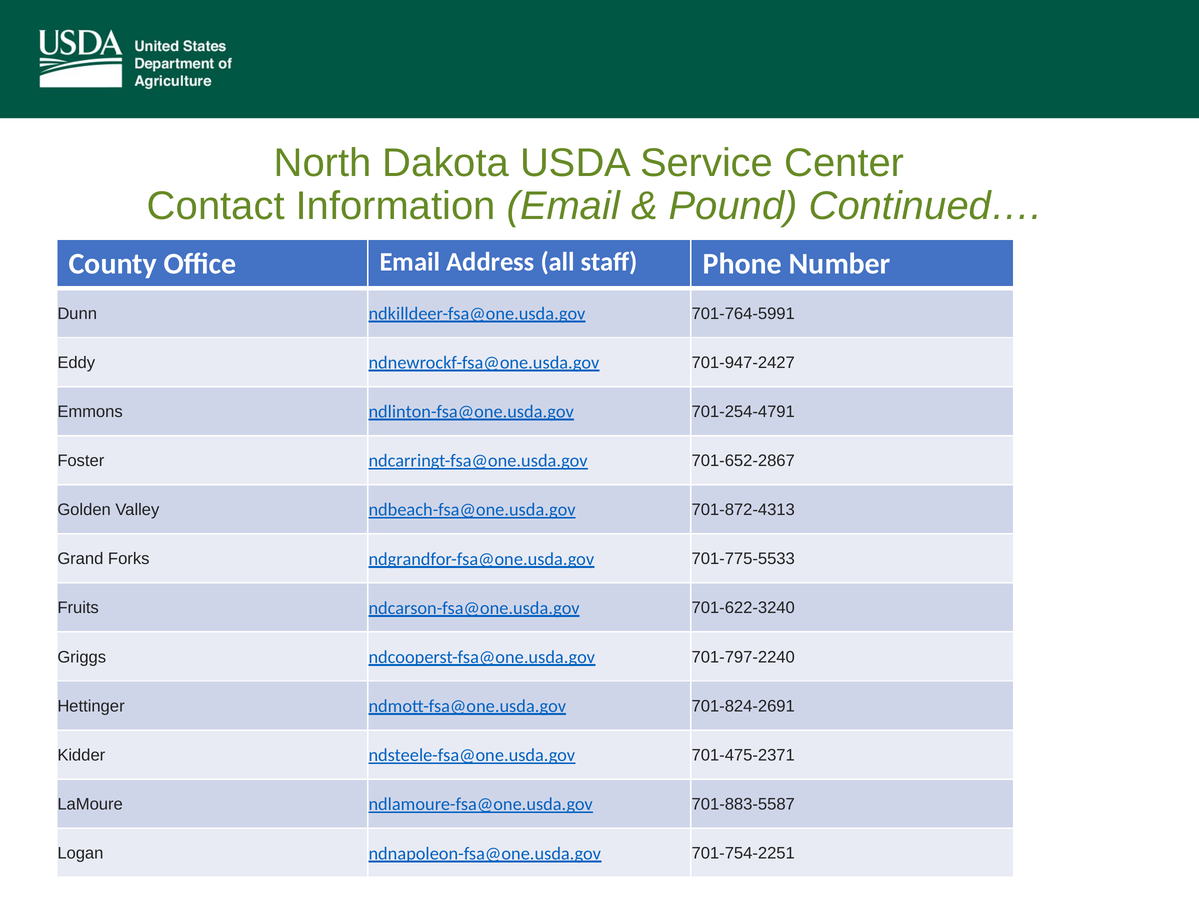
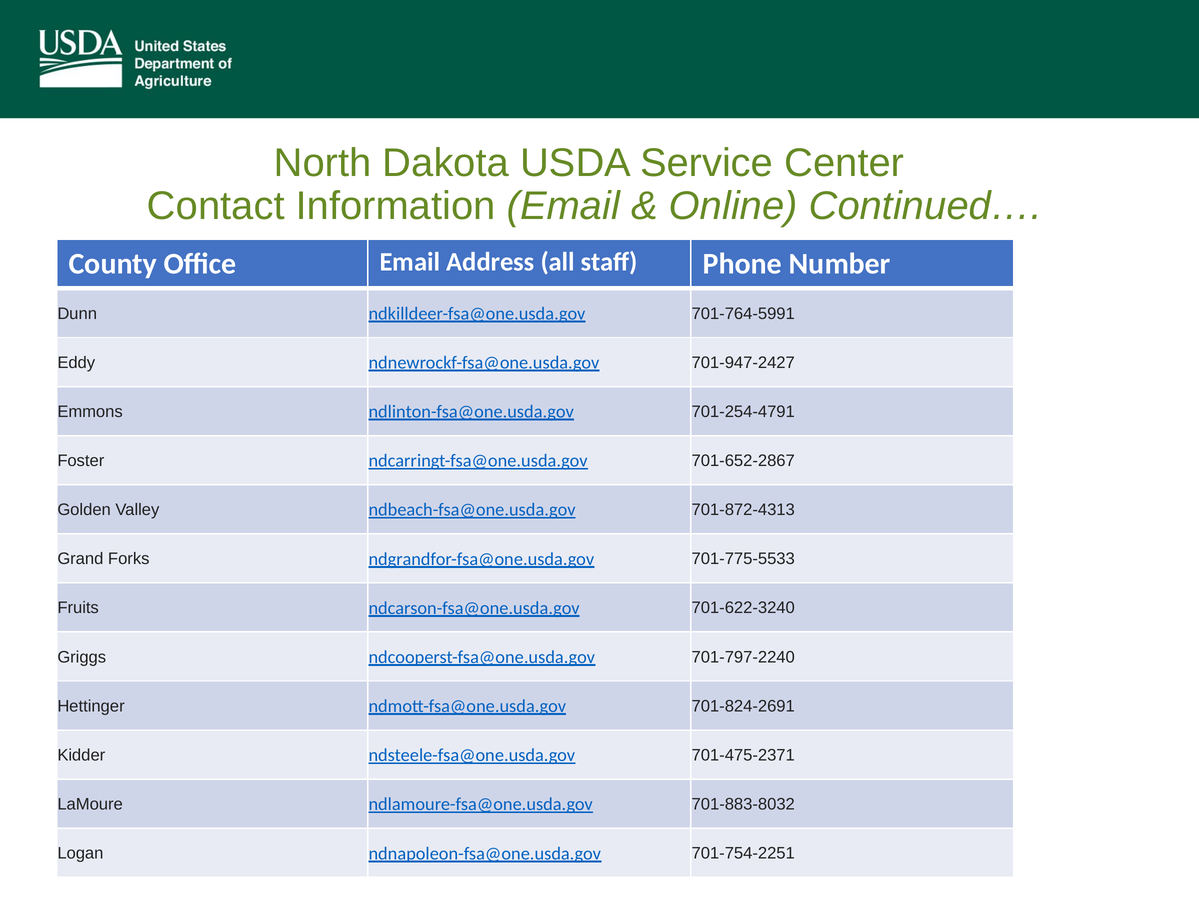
Pound: Pound -> Online (733, 206)
701-883-5587: 701-883-5587 -> 701-883-8032 (743, 805)
